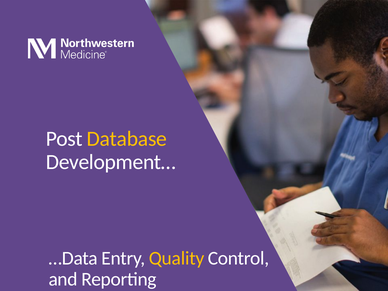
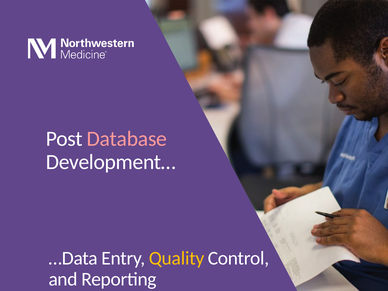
Database colour: yellow -> pink (127, 139)
